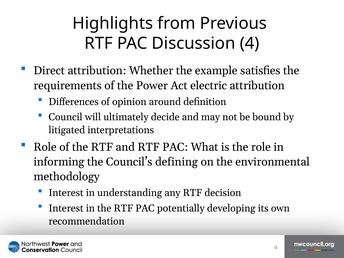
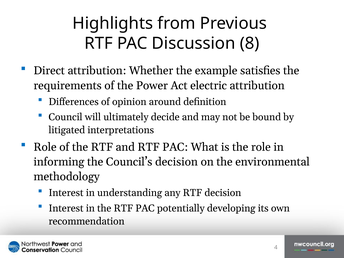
Discussion 4: 4 -> 8 (250, 43)
Council’s defining: defining -> decision (176, 162)
